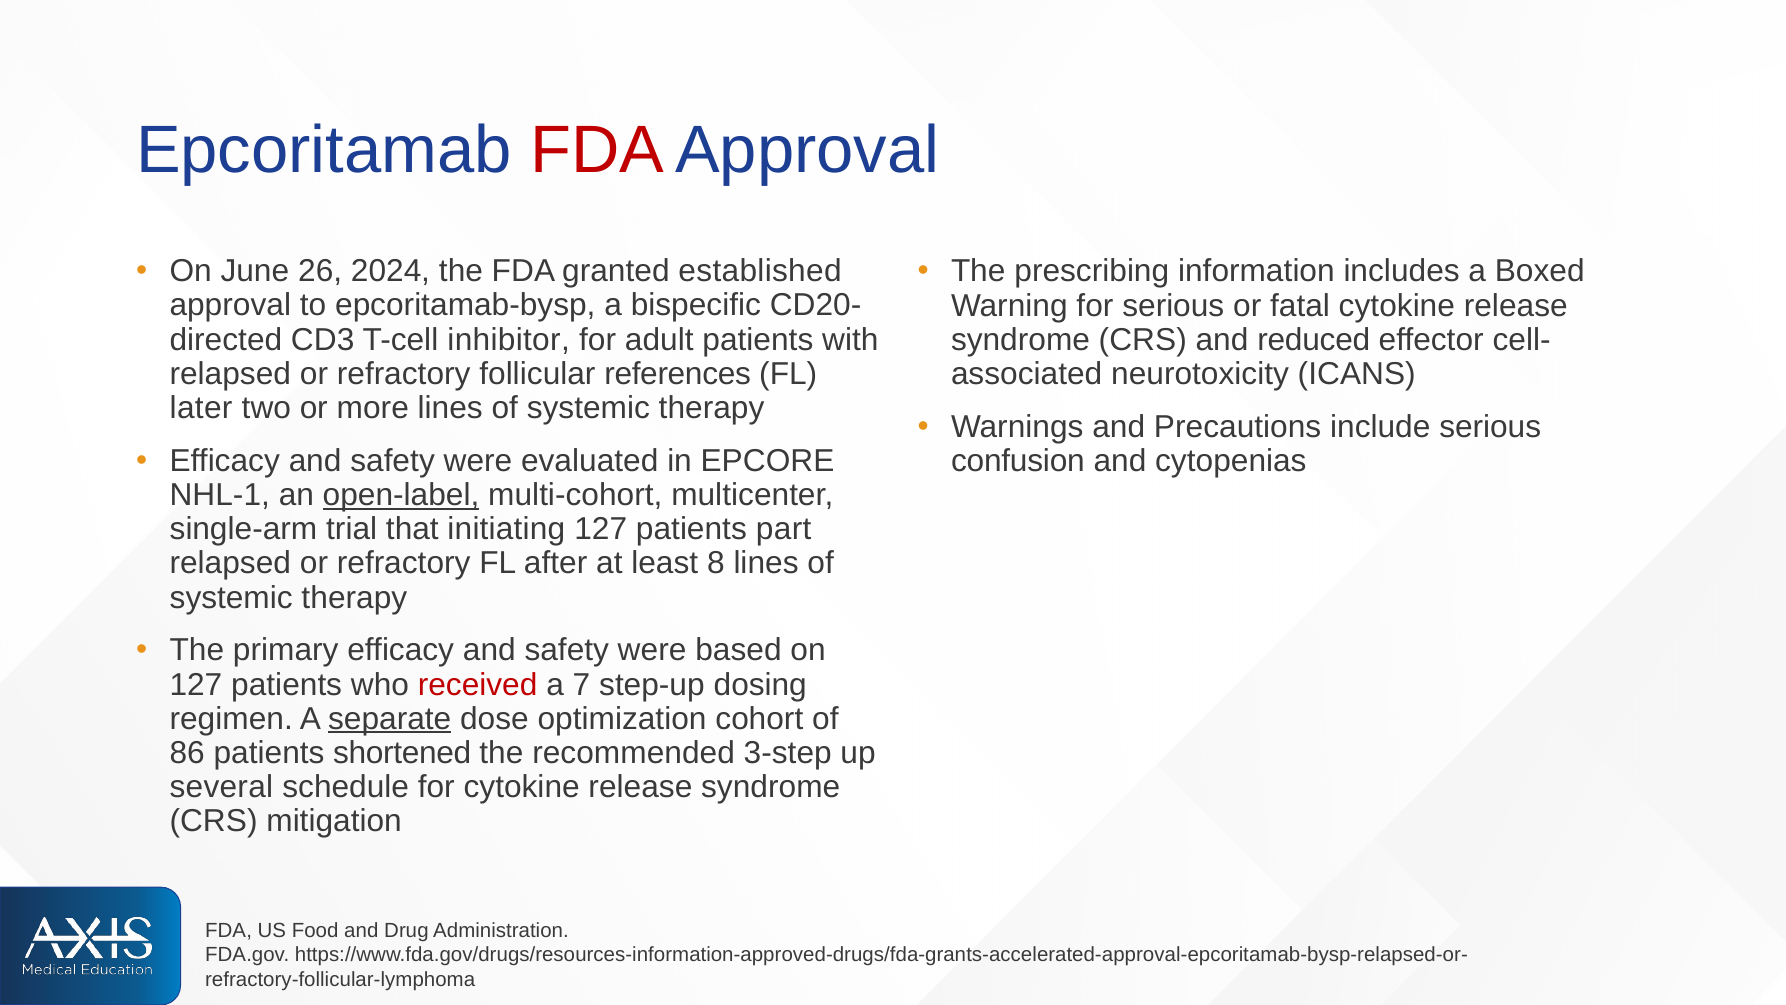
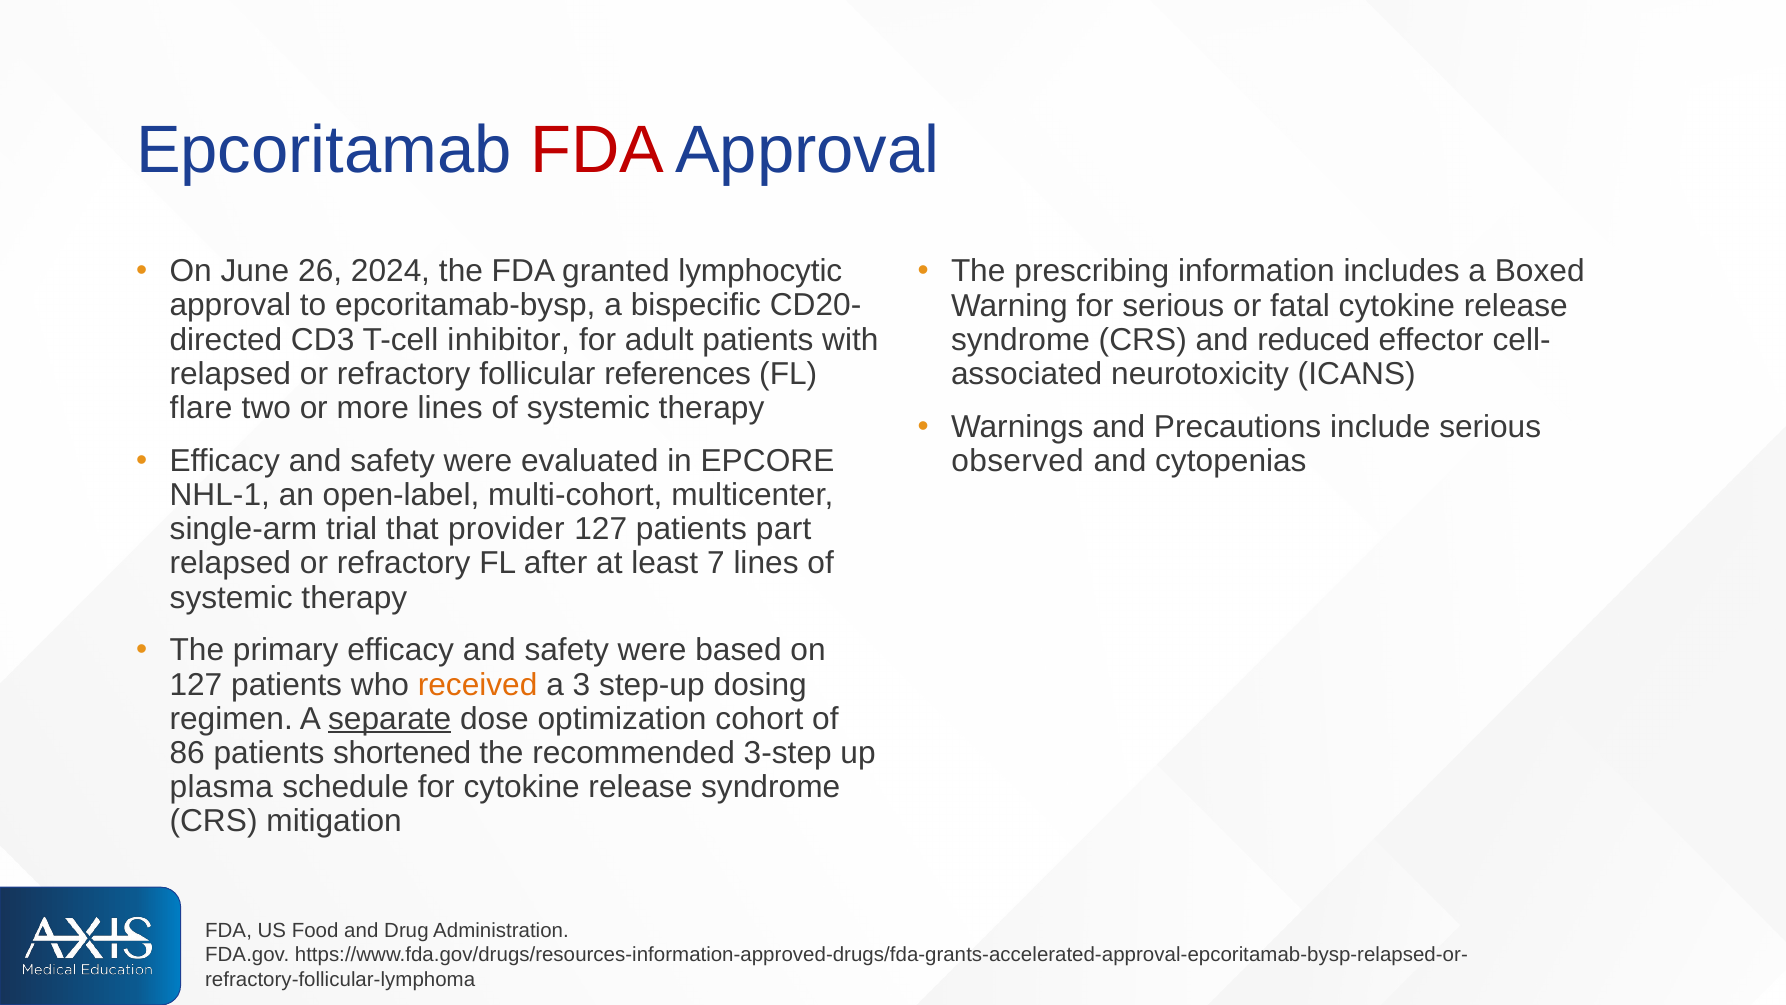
established: established -> lymphocytic (760, 271)
later: later -> flare (201, 408)
confusion: confusion -> observed (1018, 461)
open-label underline: present -> none (401, 495)
initiating: initiating -> provider (506, 529)
8: 8 -> 7 (716, 563)
received colour: red -> orange (478, 684)
7: 7 -> 3 (581, 684)
several: several -> plasma (221, 787)
